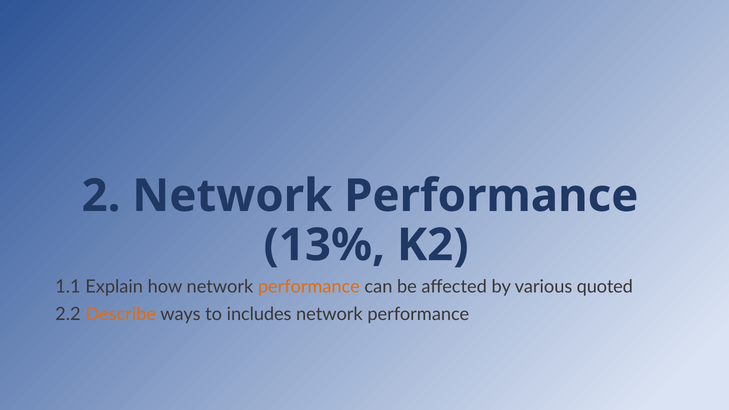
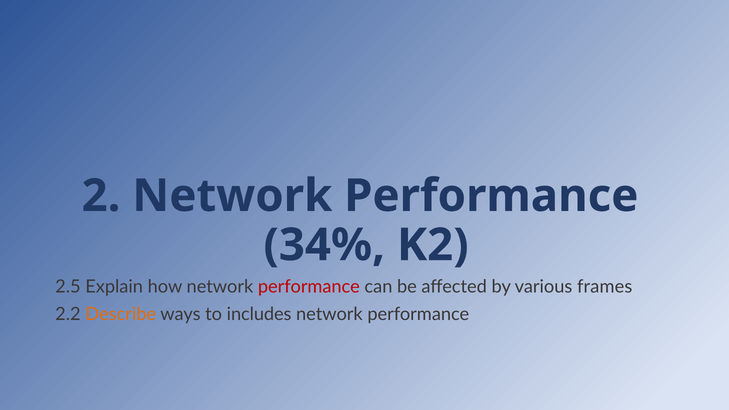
13%: 13% -> 34% (324, 245)
1.1: 1.1 -> 2.5 (68, 287)
performance colour: orange -> red (309, 287)
quoted: quoted -> frames (605, 287)
